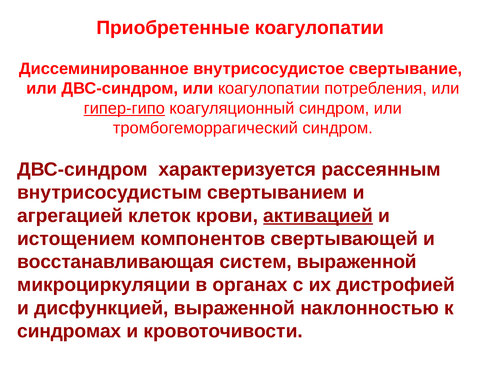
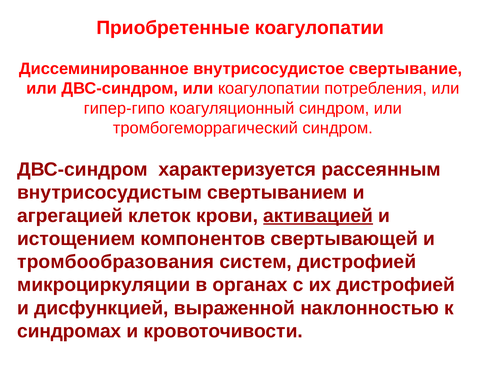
гипер-гипо underline: present -> none (124, 108)
восстанавливающая: восстанавливающая -> тромбообразования (116, 262)
систем выраженной: выраженной -> дистрофией (357, 262)
